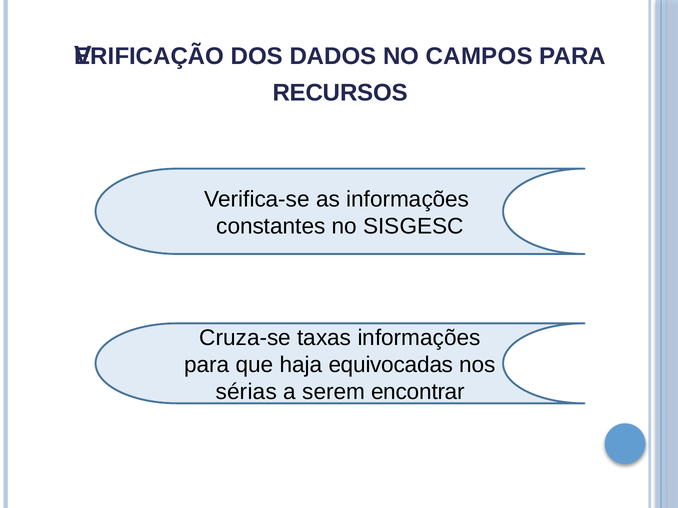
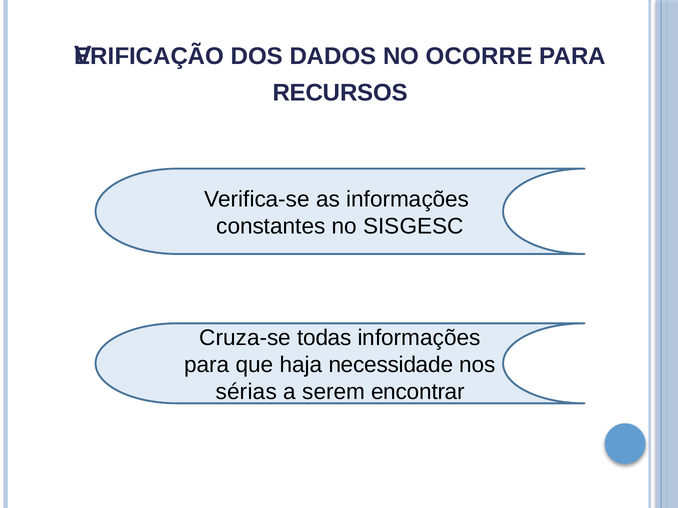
CAMPOS: CAMPOS -> OCORRE (479, 57)
taxas: taxas -> todas (324, 338)
equivocadas: equivocadas -> necessidade (391, 365)
